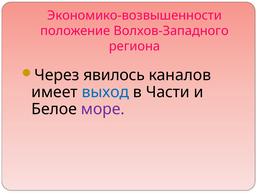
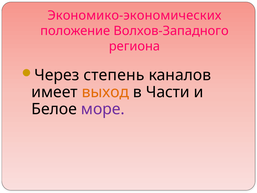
Экономико-возвышенности: Экономико-возвышенности -> Экономико-экономических (134, 15)
явилось: явилось -> степень (114, 75)
выход colour: blue -> orange (105, 92)
